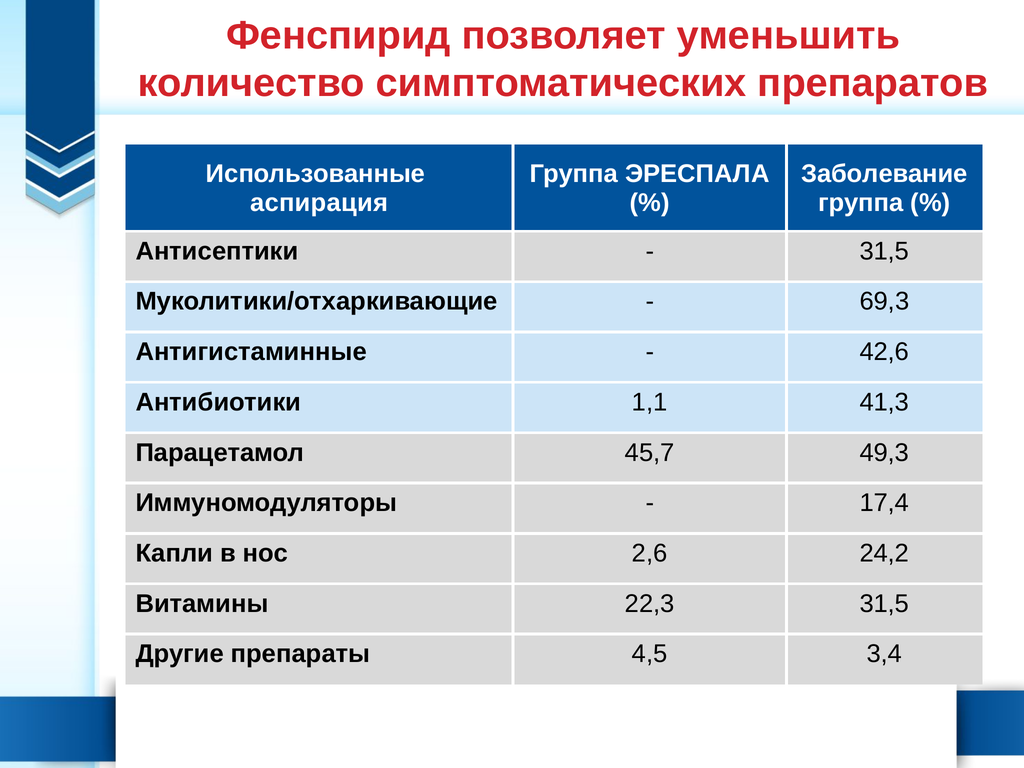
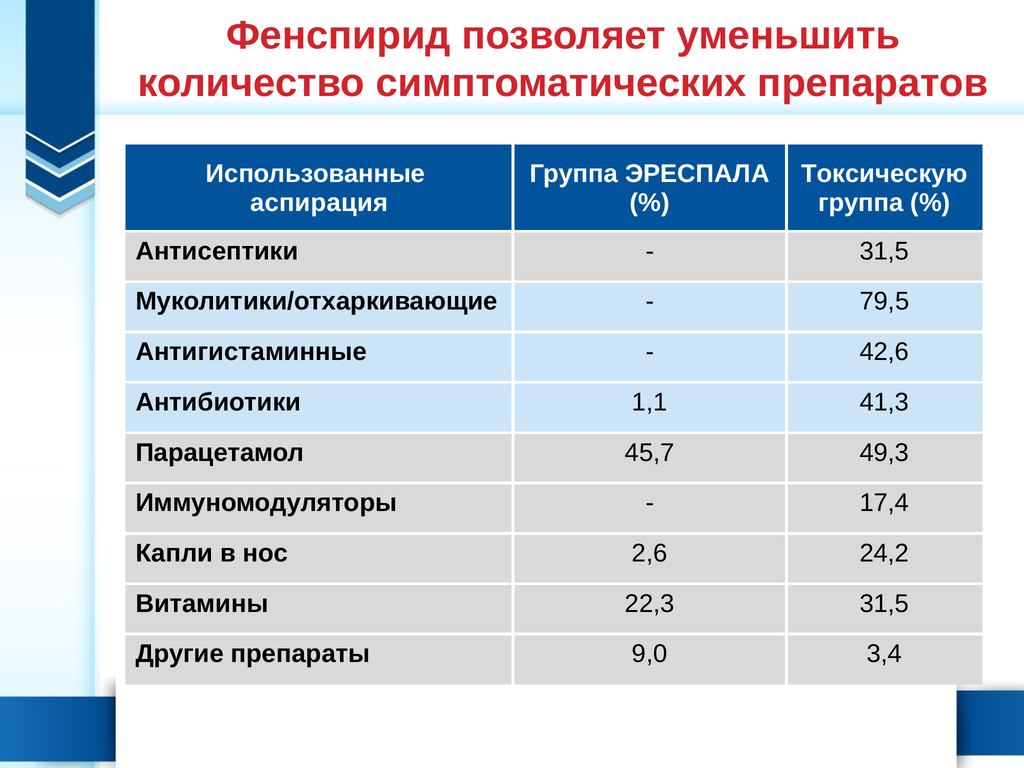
Заболевание: Заболевание -> Токсическую (884, 174)
69,3: 69,3 -> 79,5 (884, 302)
4,5: 4,5 -> 9,0 (650, 654)
